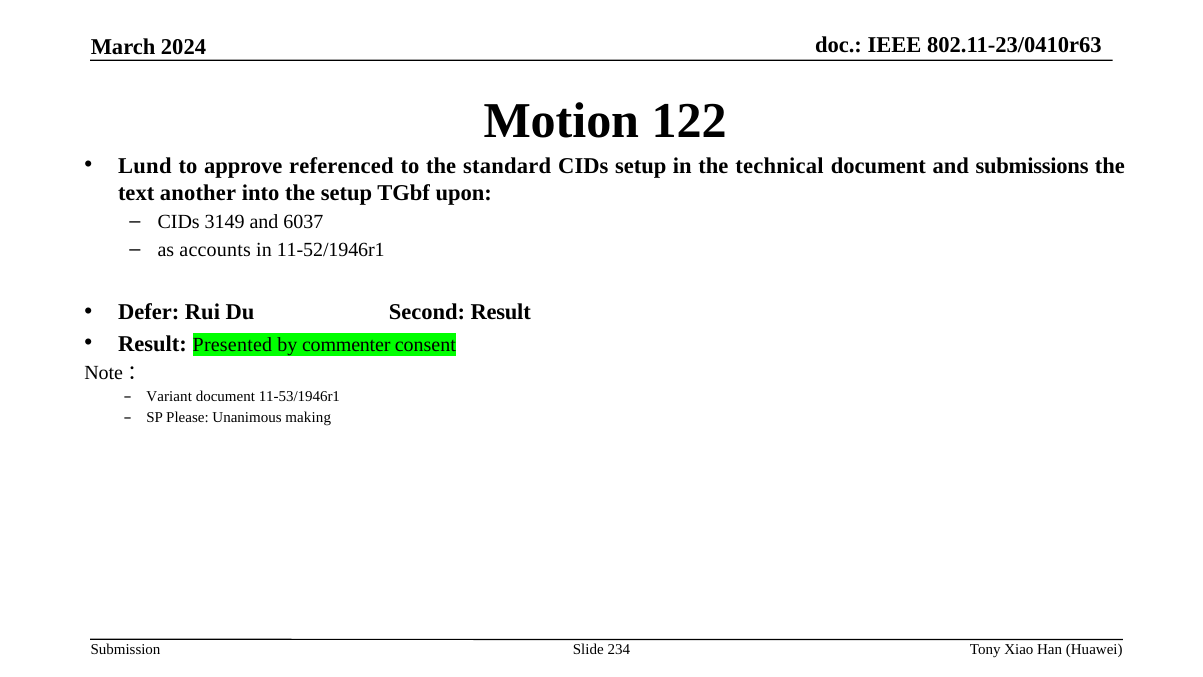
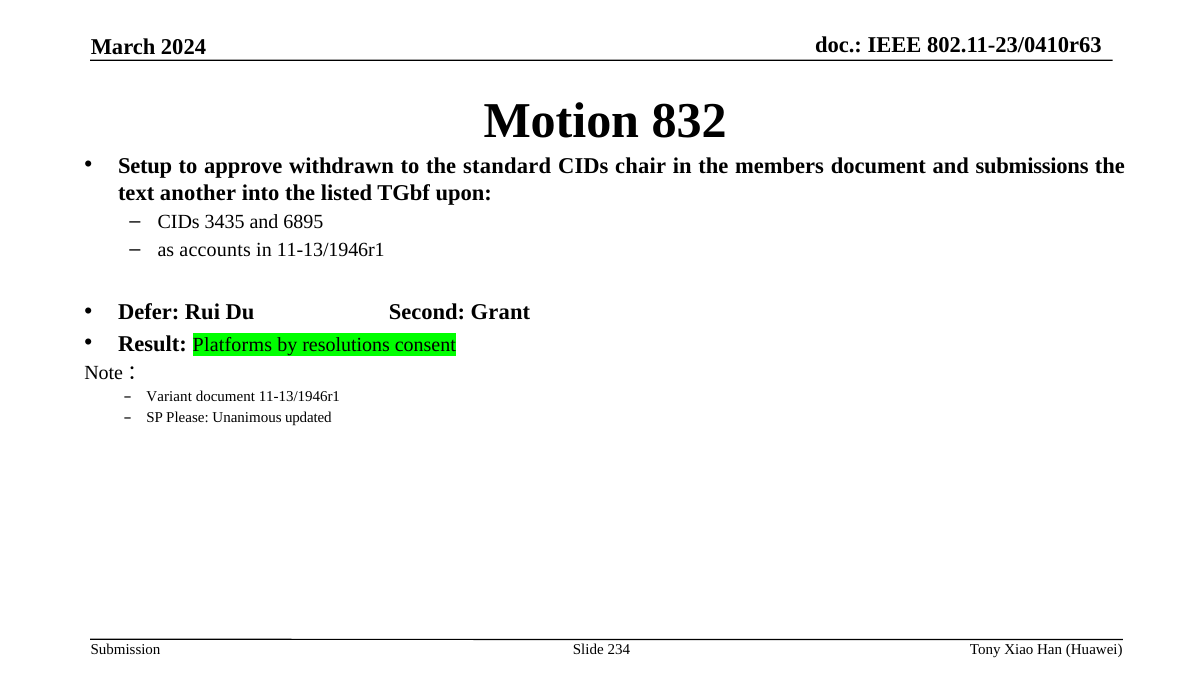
122: 122 -> 832 (689, 121)
Lund: Lund -> Setup (145, 166)
referenced: referenced -> withdrawn (342, 166)
CIDs setup: setup -> chair (641, 166)
technical: technical -> members (780, 166)
the setup: setup -> listed (346, 193)
3149: 3149 -> 3435 (225, 222)
6037: 6037 -> 6895 (303, 222)
in 11-52/1946r1: 11-52/1946r1 -> 11-13/1946r1 (331, 250)
Second Result: Result -> Grant (500, 312)
Presented: Presented -> Platforms (232, 344)
commenter: commenter -> resolutions (346, 344)
document 11-53/1946r1: 11-53/1946r1 -> 11-13/1946r1 (299, 397)
making: making -> updated (308, 418)
